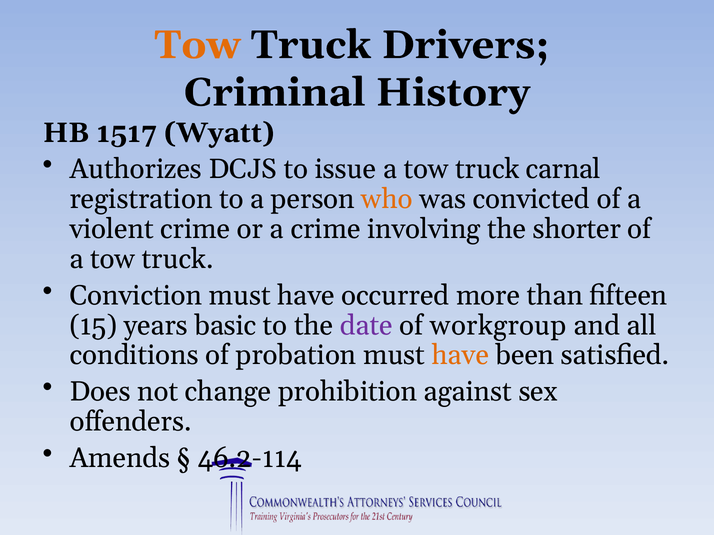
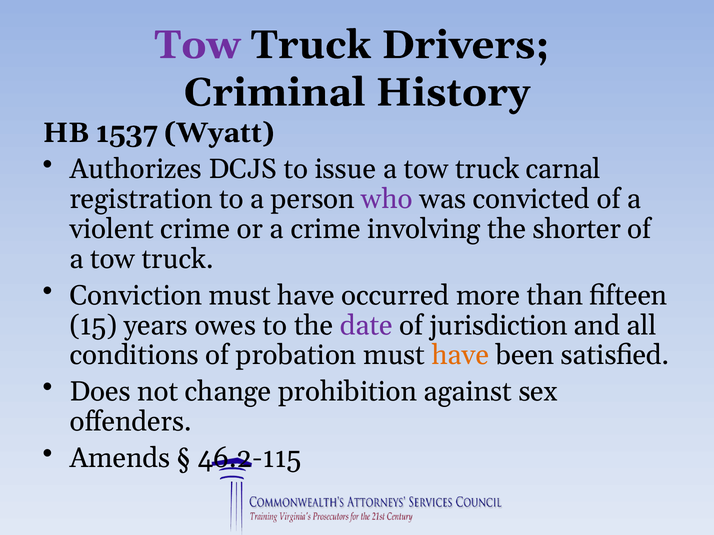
Tow colour: orange -> purple (197, 45)
1517: 1517 -> 1537 (127, 133)
who colour: orange -> purple (387, 199)
basic: basic -> owes (225, 326)
workgroup: workgroup -> jurisdiction (499, 326)
46.2-114: 46.2-114 -> 46.2-115 (250, 458)
